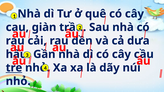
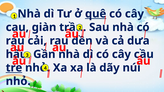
quê underline: none -> present (96, 14)
